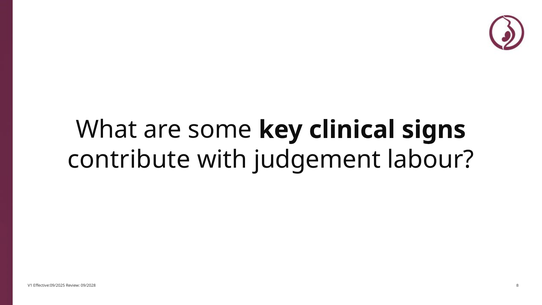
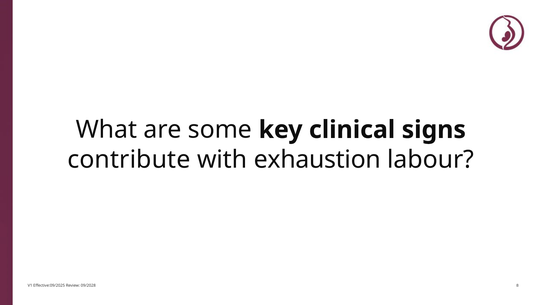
judgement: judgement -> exhaustion (317, 160)
